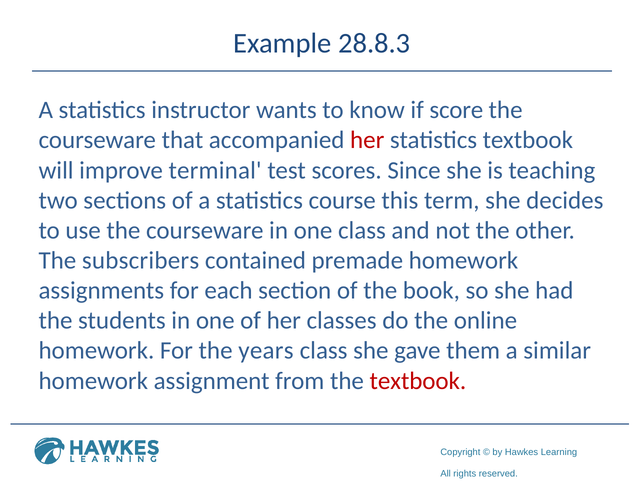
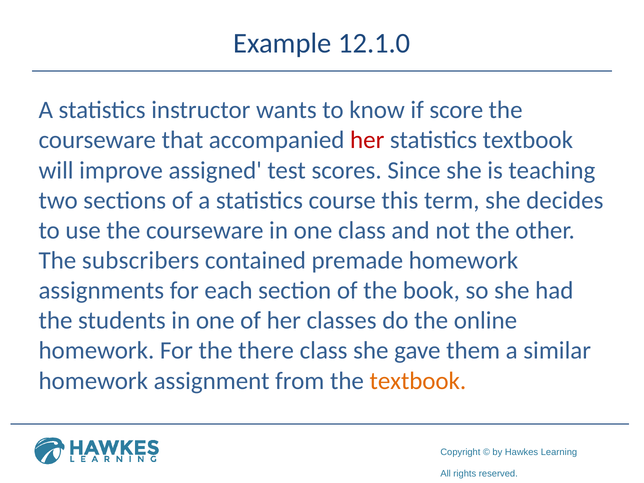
28.8.3: 28.8.3 -> 12.1.0 (374, 43)
terminal: terminal -> assigned (215, 170)
years: years -> there (266, 351)
textbook colour: red -> orange (418, 381)
